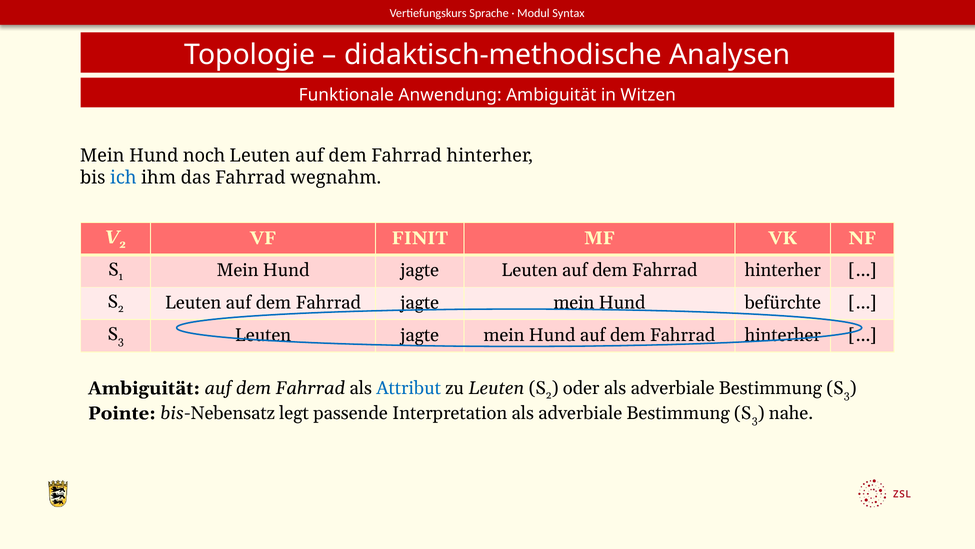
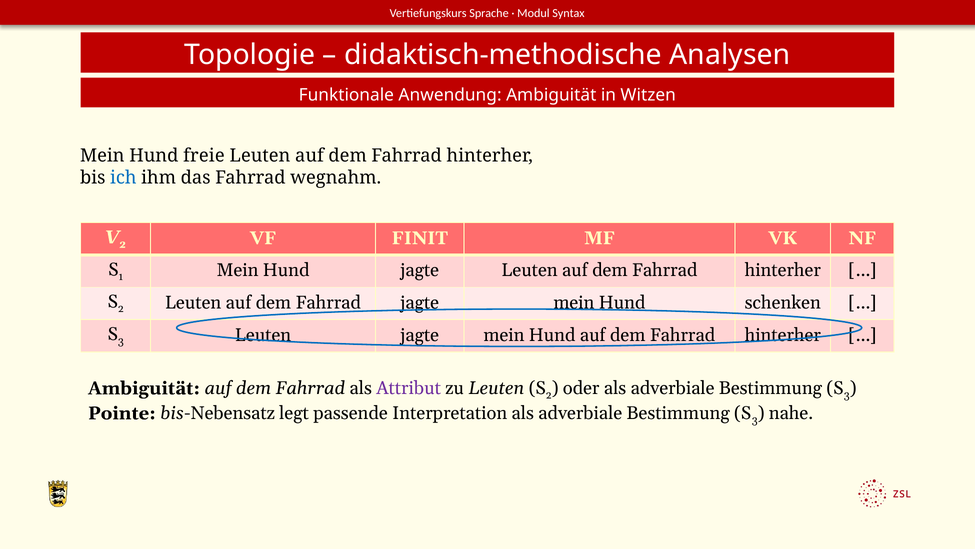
noch: noch -> freie (204, 155)
befürchte: befürchte -> schenken (783, 302)
Attribut colour: blue -> purple (409, 388)
